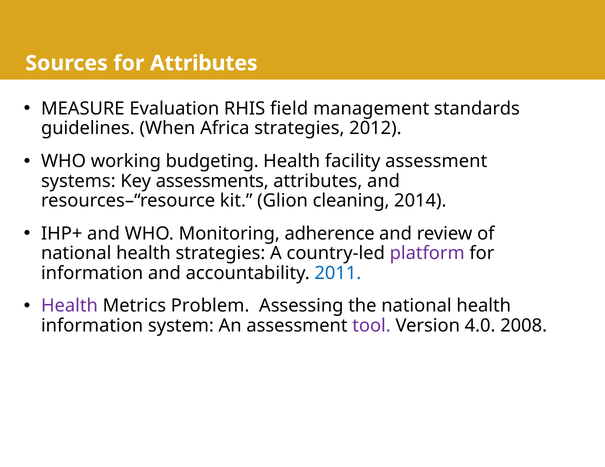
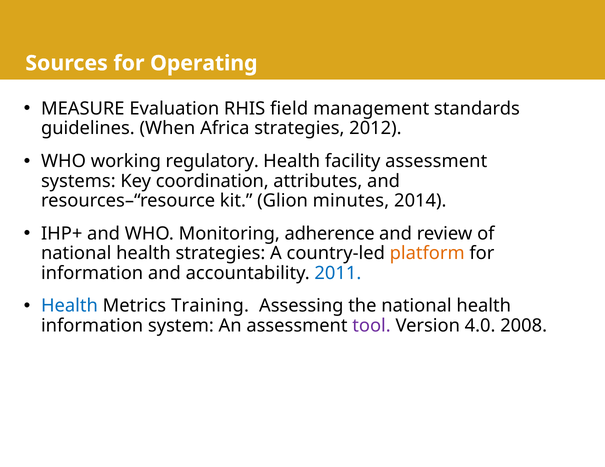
for Attributes: Attributes -> Operating (204, 63)
budgeting: budgeting -> regulatory (212, 161)
assessments: assessments -> coordination (212, 181)
cleaning: cleaning -> minutes (351, 201)
platform colour: purple -> orange (427, 254)
Health colour: purple -> blue (69, 306)
Problem: Problem -> Training (210, 306)
